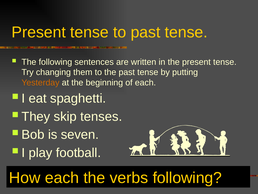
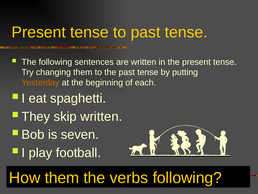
skip tenses: tenses -> written (101, 116)
How each: each -> them (62, 177)
